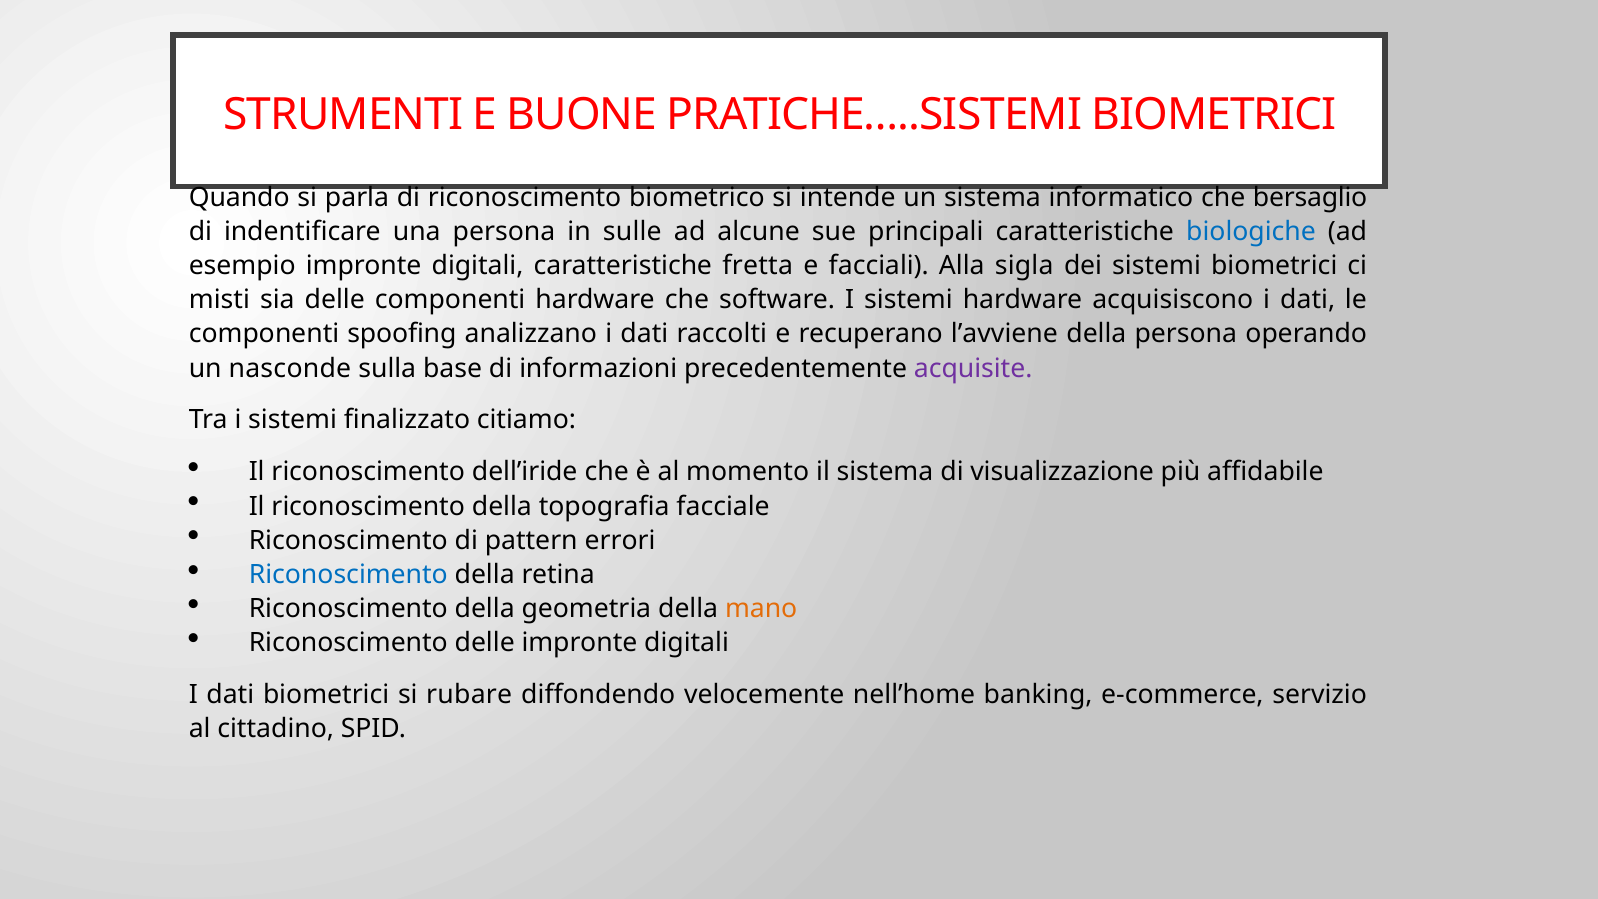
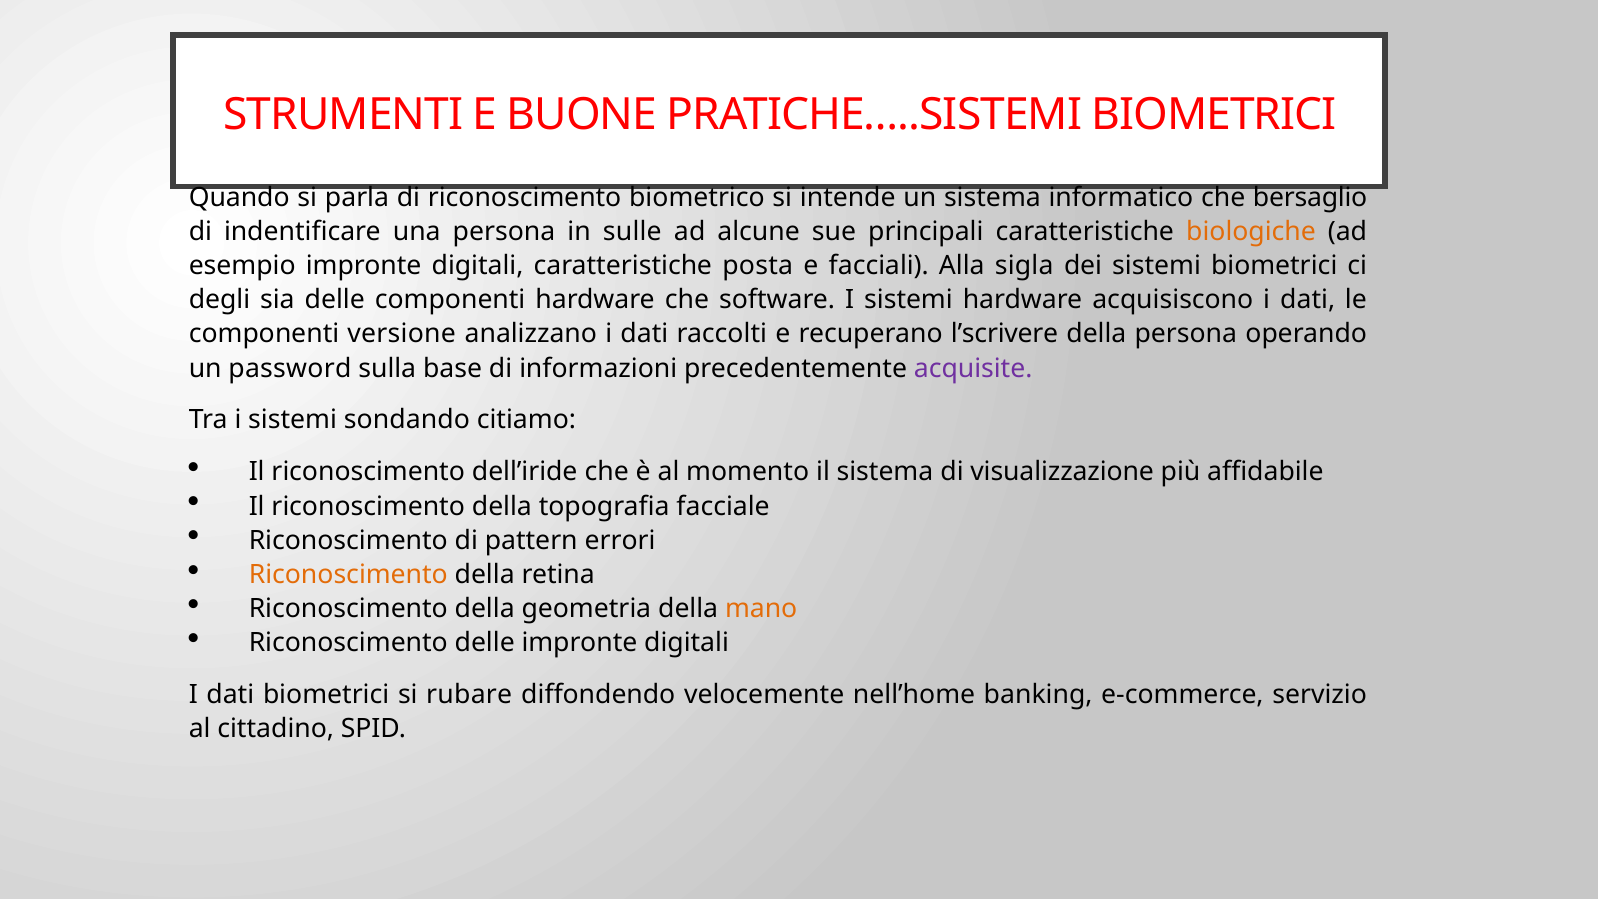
biologiche colour: blue -> orange (1251, 232)
fretta: fretta -> posta (758, 266)
misti: misti -> degli (219, 300)
spoofing: spoofing -> versione (402, 334)
l’avviene: l’avviene -> l’scrivere (1005, 334)
nasconde: nasconde -> password (290, 368)
finalizzato: finalizzato -> sondando (407, 420)
Riconoscimento colour: blue -> orange (348, 574)
